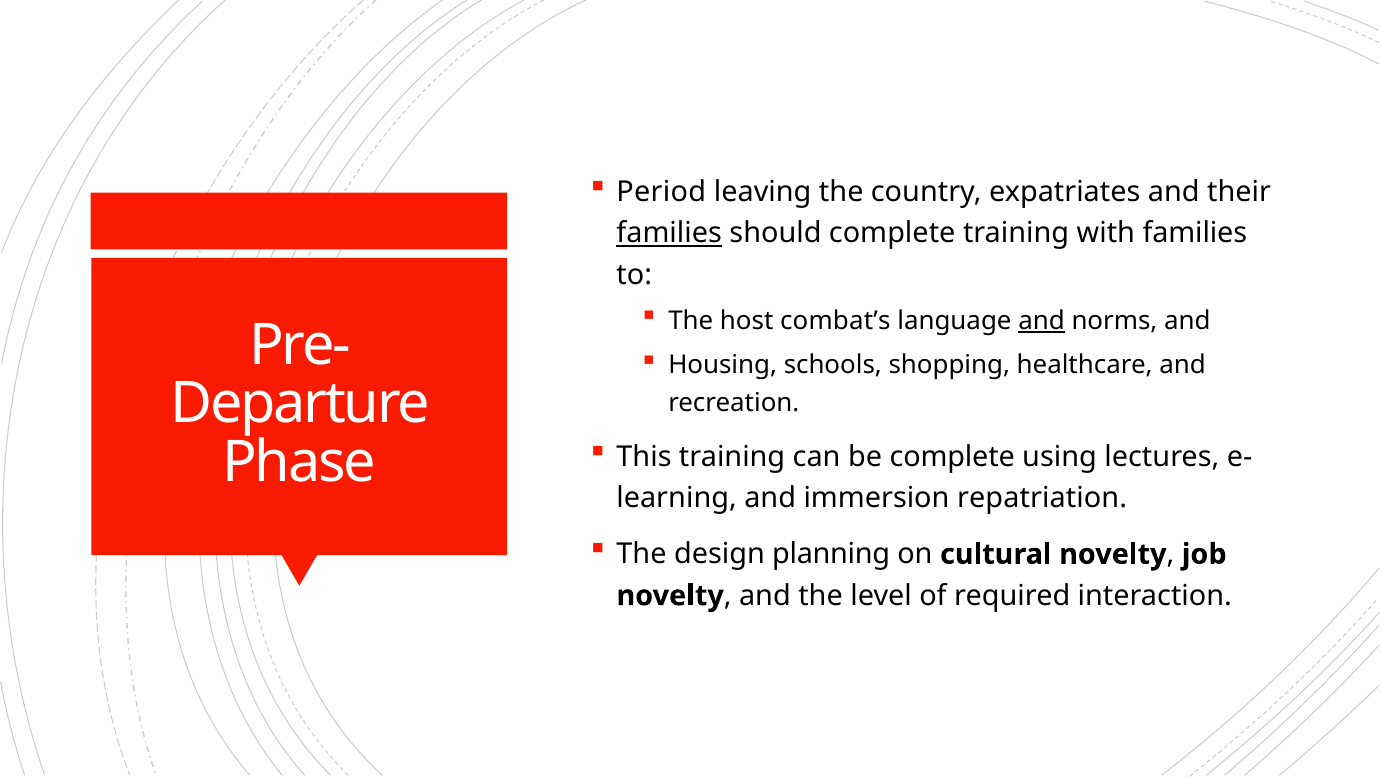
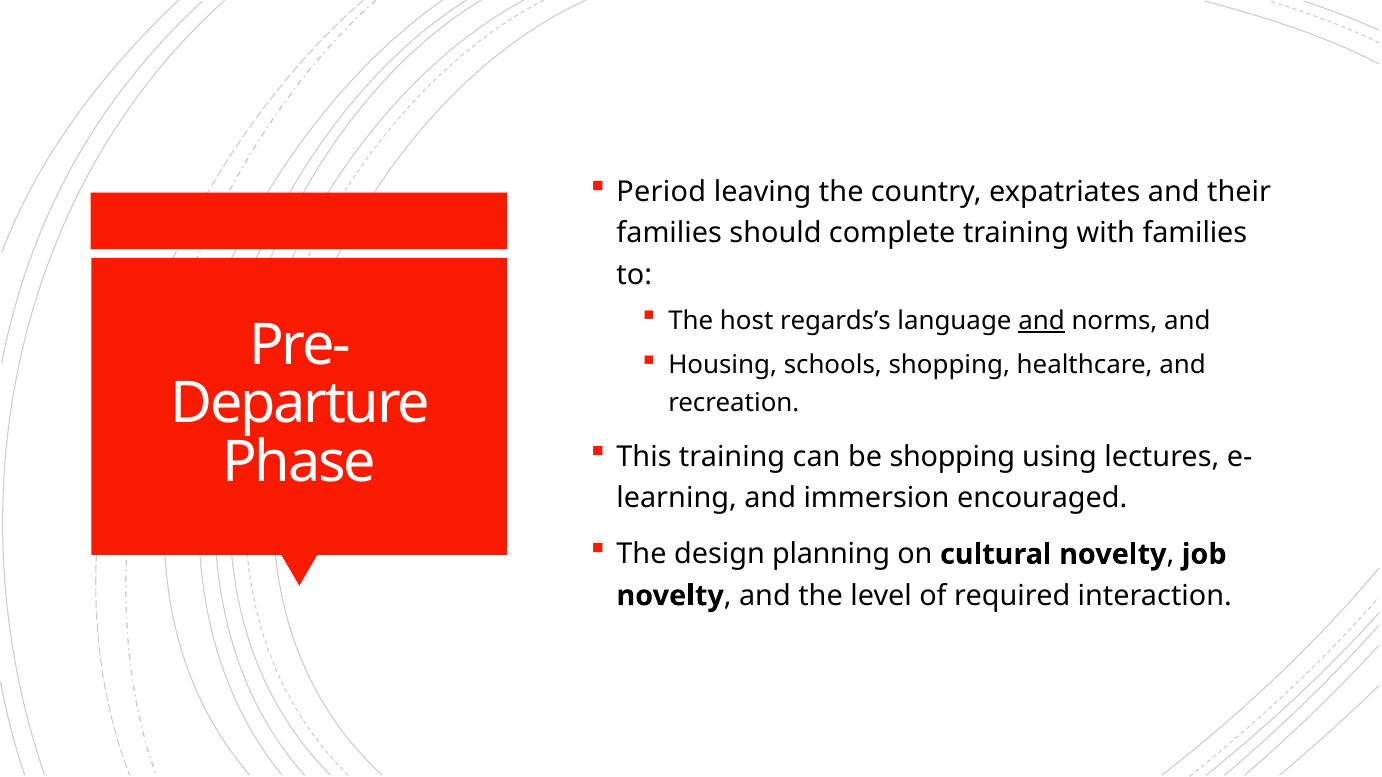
families underline: present -> none (669, 233)
combat’s: combat’s -> regards’s (835, 321)
be complete: complete -> shopping (952, 457)
repatriation: repatriation -> encouraged (1042, 499)
